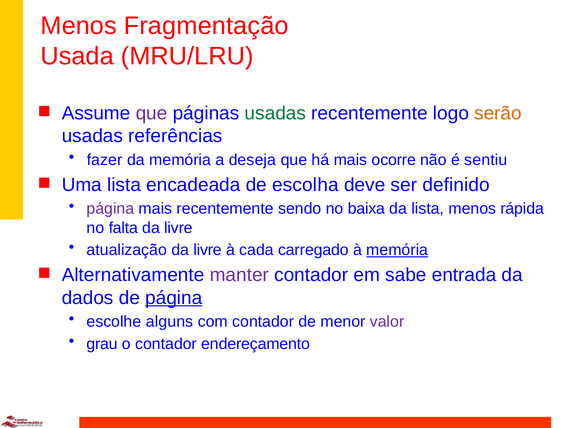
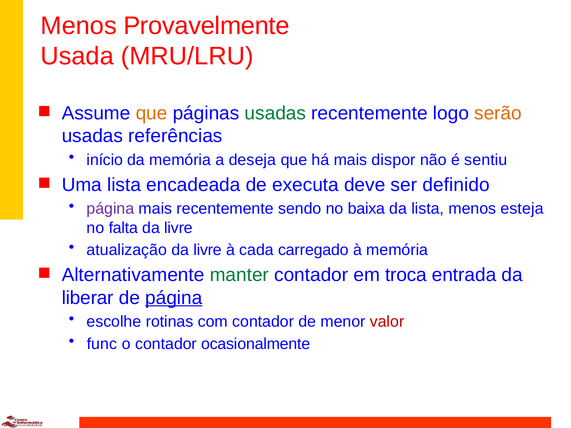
Fragmentação: Fragmentação -> Provavelmente (206, 26)
que colour: purple -> orange (152, 113)
fazer: fazer -> início (105, 160)
ocorre: ocorre -> dispor (394, 160)
escolha: escolha -> executa (305, 185)
rápida: rápida -> esteja (522, 209)
memória underline: present -> none (397, 250)
manter colour: purple -> green (239, 275)
sabe: sabe -> troca (406, 275)
dados: dados -> liberar (88, 298)
alguns: alguns -> rotinas (170, 322)
valor colour: purple -> red (387, 322)
grau: grau -> func (102, 344)
endereçamento: endereçamento -> ocasionalmente (256, 344)
